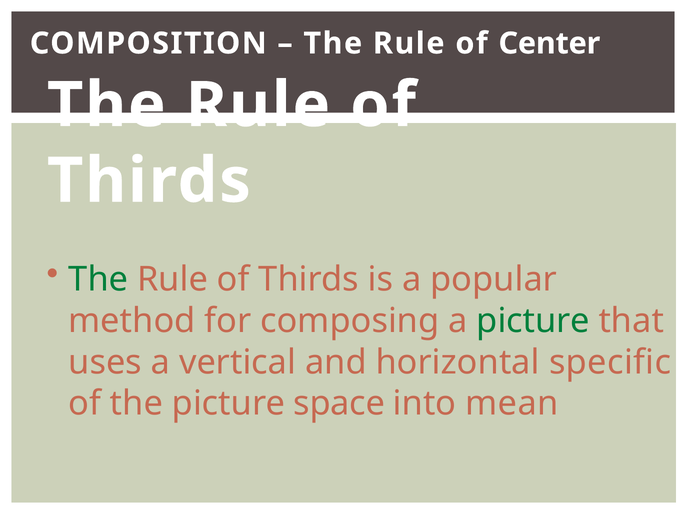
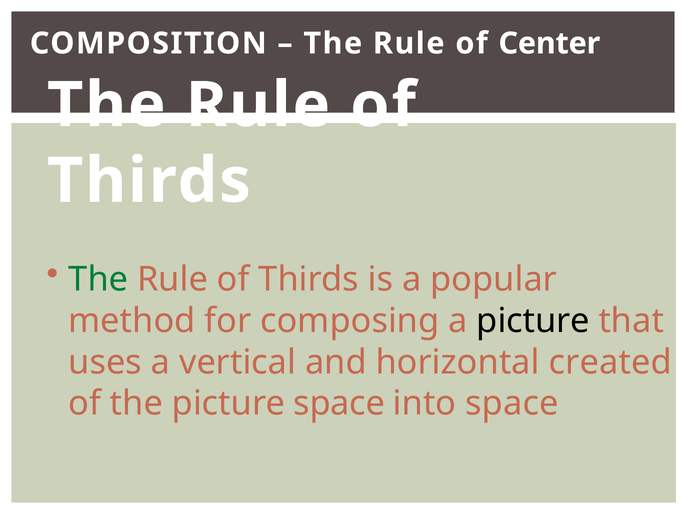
picture colour: green -> black (533, 321)
specific: specific -> created (610, 362)
into mean: mean -> space (512, 403)
